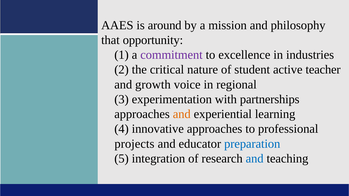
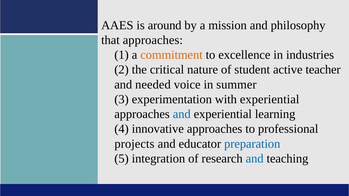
that opportunity: opportunity -> approaches (153, 40)
commitment colour: purple -> orange (171, 55)
growth: growth -> needed (153, 85)
regional: regional -> summer (236, 85)
with partnerships: partnerships -> experiential (270, 99)
and colour: orange -> blue (182, 114)
